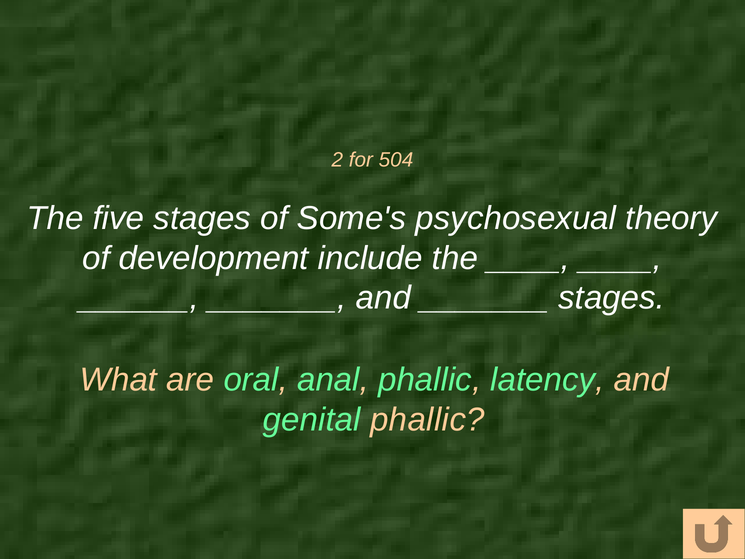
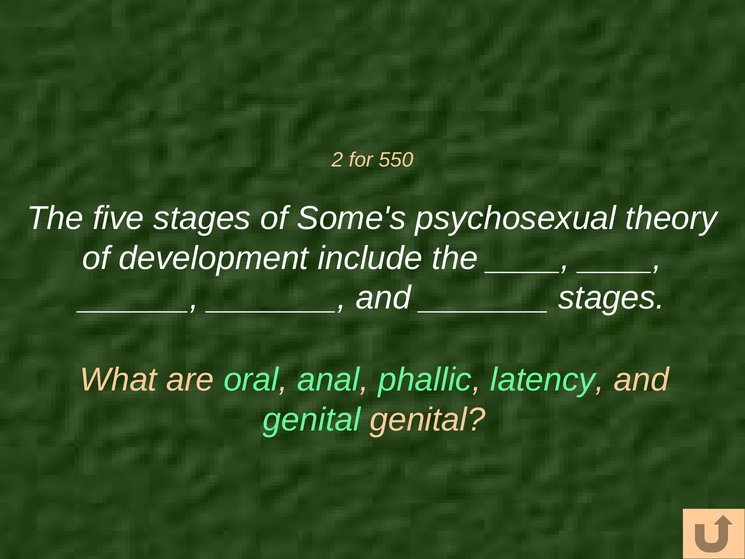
504: 504 -> 550 (396, 160)
genital phallic: phallic -> genital (428, 419)
